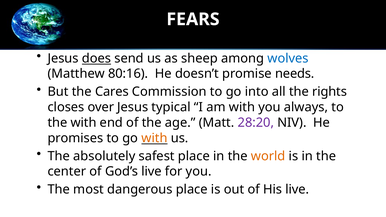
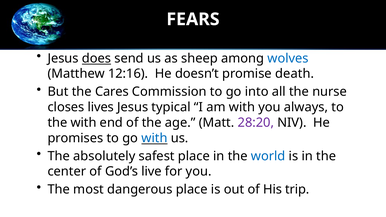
80:16: 80:16 -> 12:16 (128, 74)
needs: needs -> death (295, 74)
rights: rights -> nurse (330, 92)
over: over -> lives (101, 107)
with colour: orange -> blue (154, 138)
world colour: orange -> blue (268, 156)
His live: live -> trip (297, 190)
